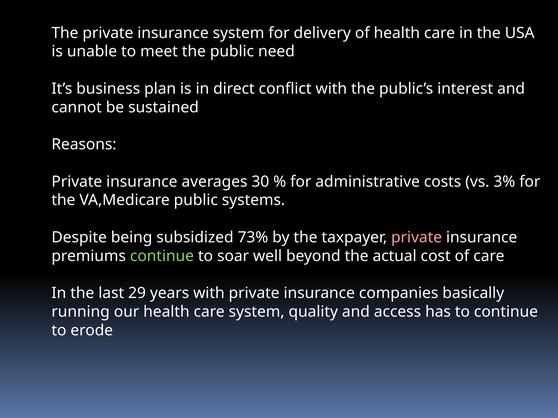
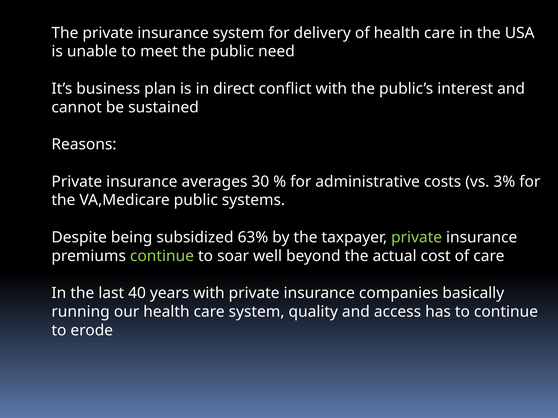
73%: 73% -> 63% (253, 238)
private colour: pink -> light green (417, 238)
29: 29 -> 40 (137, 293)
